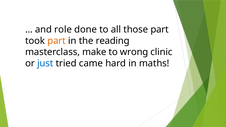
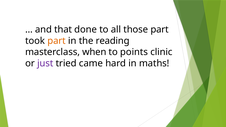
role: role -> that (63, 29)
make: make -> when (94, 52)
wrong: wrong -> points (134, 52)
just colour: blue -> purple (45, 63)
